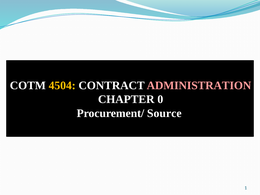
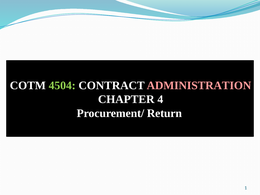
4504 colour: yellow -> light green (62, 86)
0: 0 -> 4 (160, 99)
Source: Source -> Return (164, 113)
